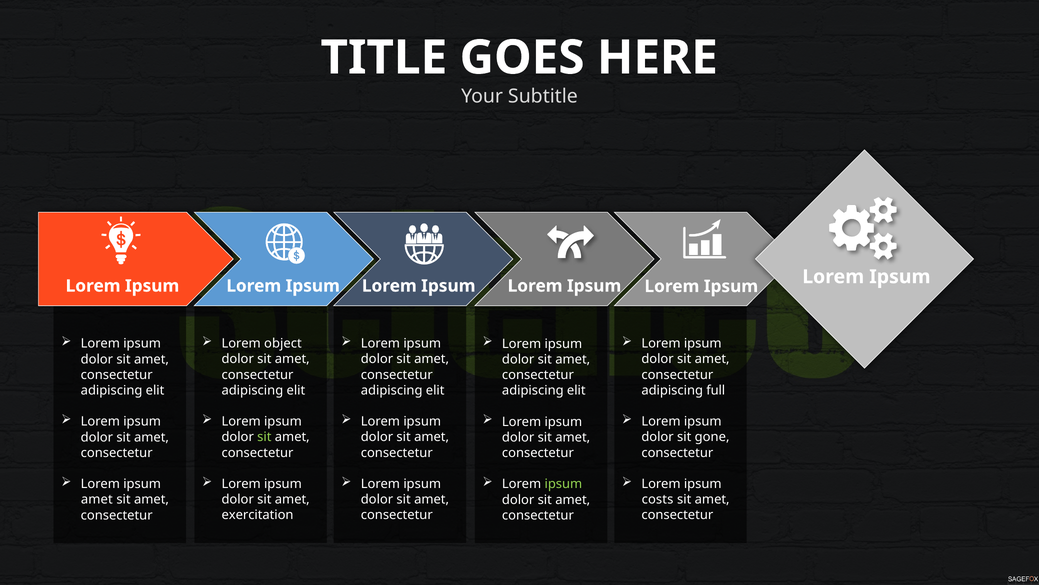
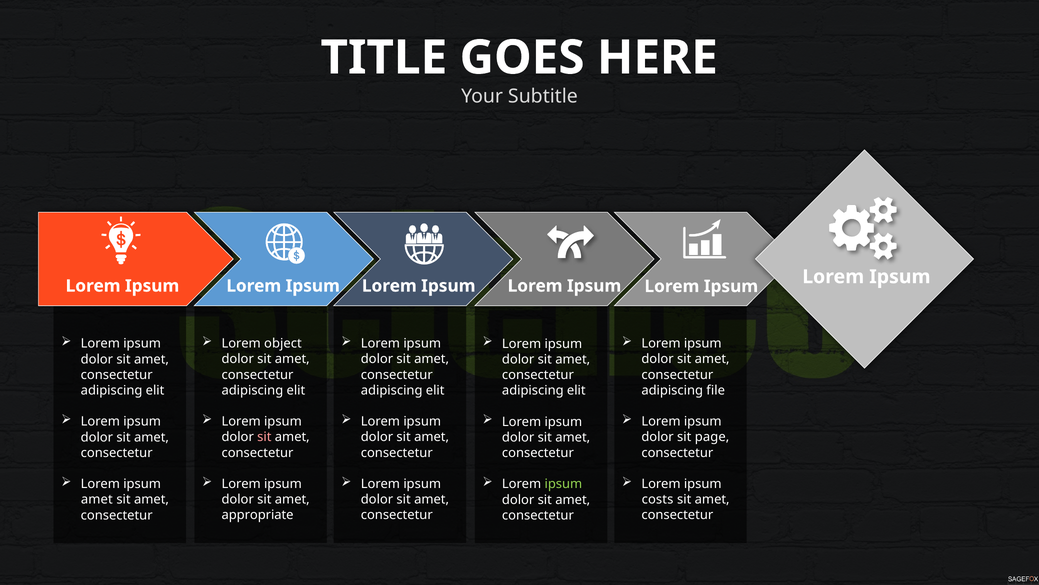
full: full -> file (716, 390)
sit colour: light green -> pink (264, 437)
gone: gone -> page (712, 437)
exercitation: exercitation -> appropriate (258, 515)
